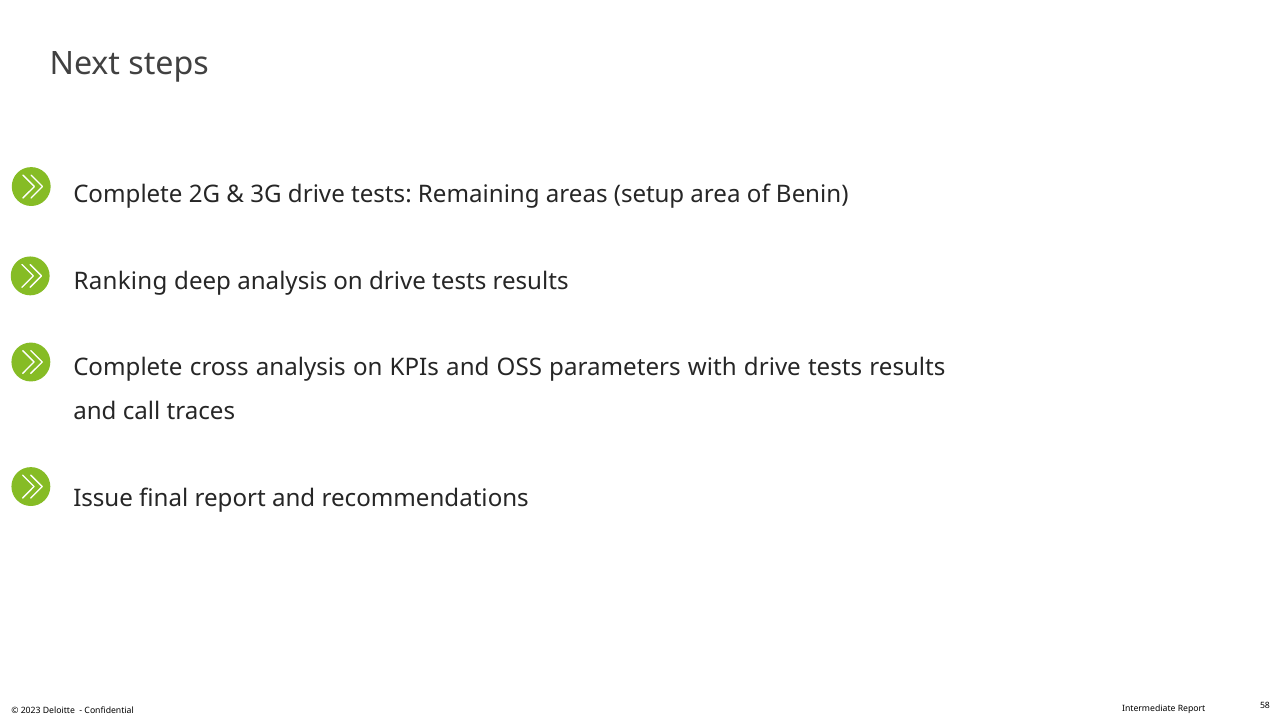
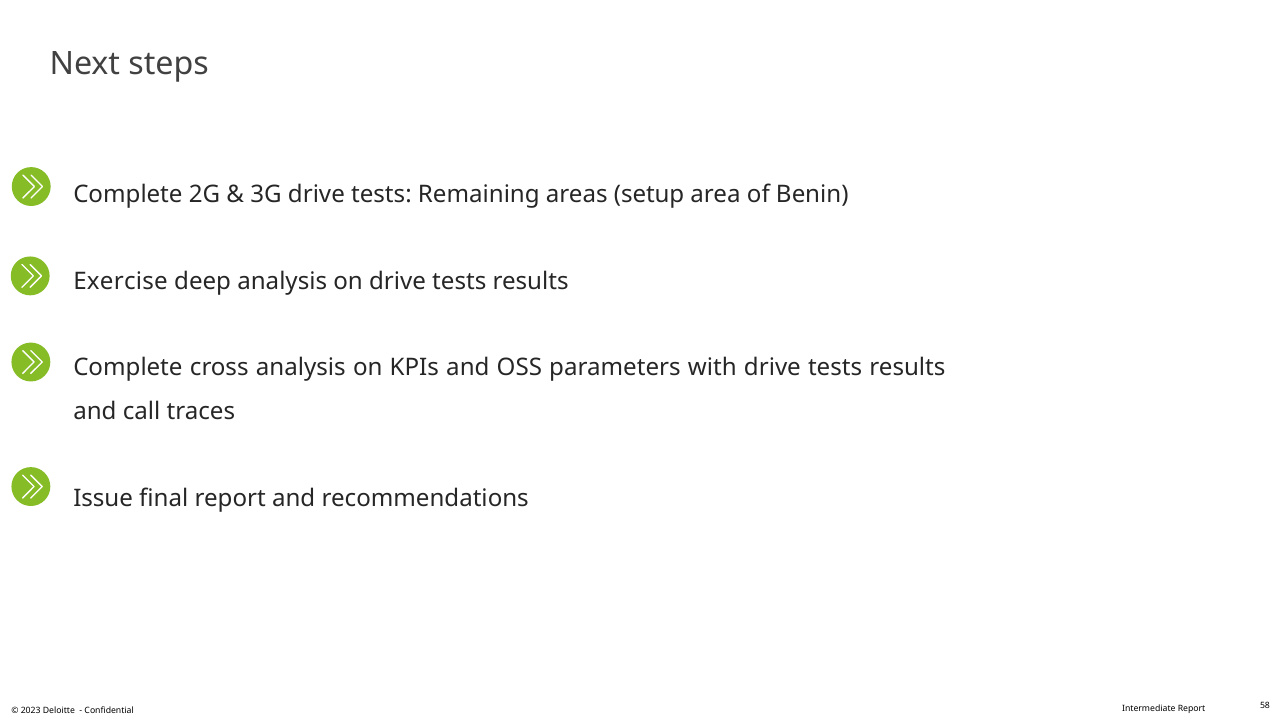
Ranking: Ranking -> Exercise (121, 281)
